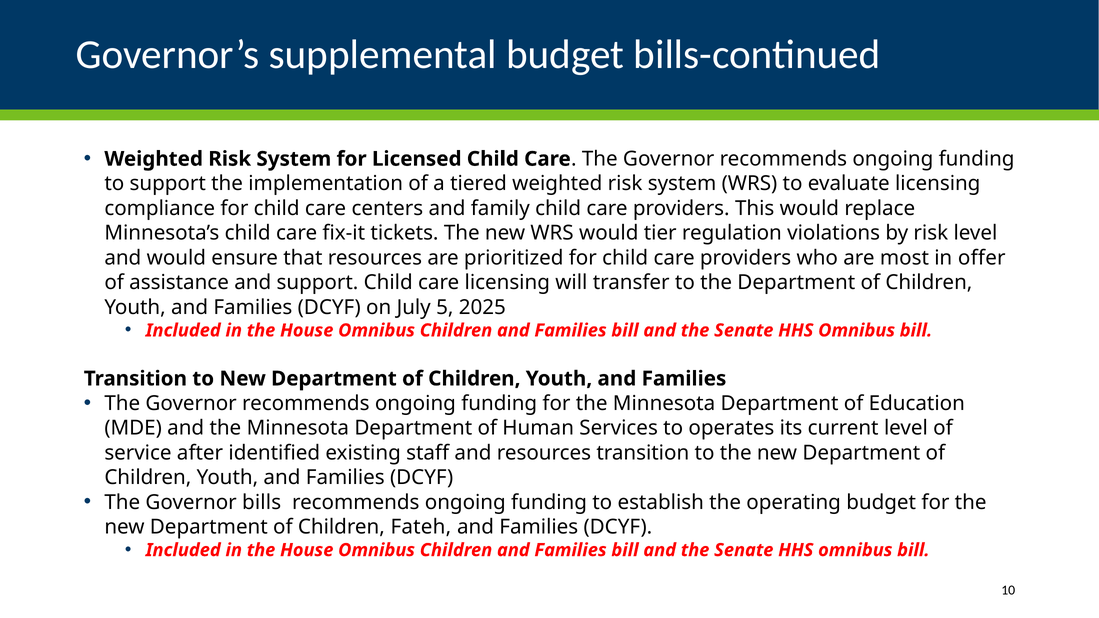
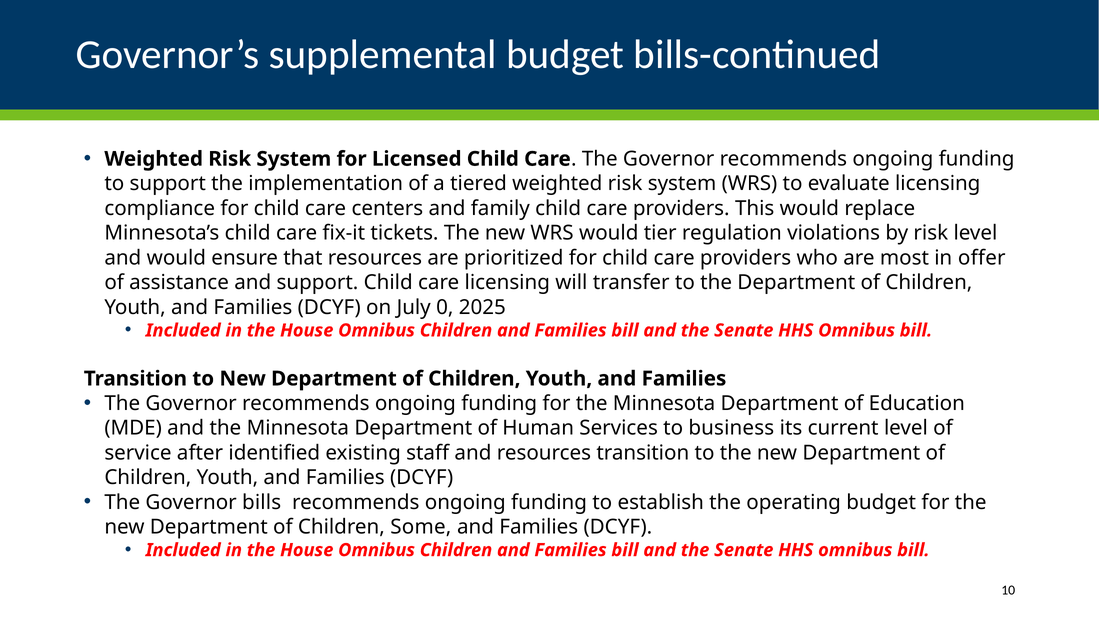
5: 5 -> 0 (445, 307)
operates: operates -> business (731, 428)
Fateh: Fateh -> Some (421, 527)
